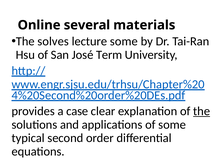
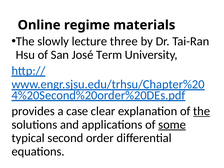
several: several -> regime (87, 25)
solves: solves -> slowly (53, 41)
lecture some: some -> three (124, 41)
some underline: none -> present (172, 125)
